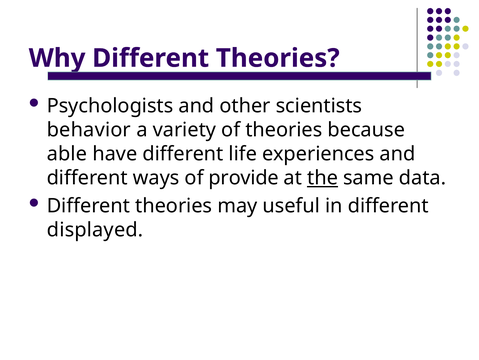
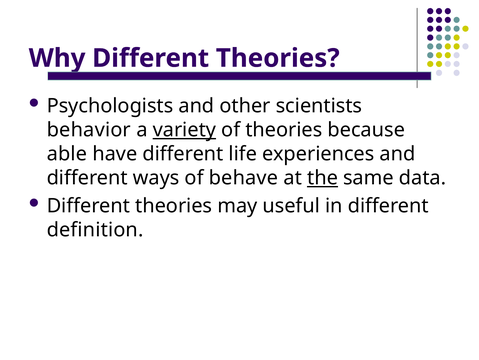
variety underline: none -> present (184, 130)
provide: provide -> behave (243, 178)
displayed: displayed -> definition (95, 230)
